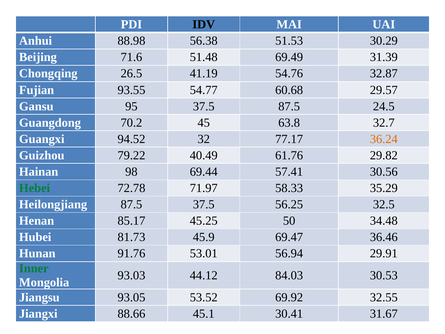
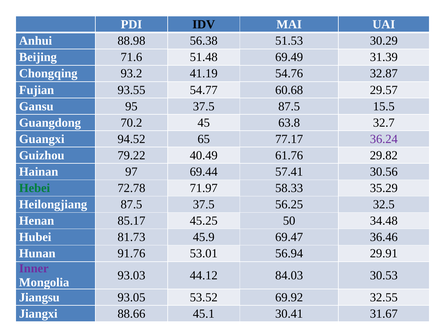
26.5: 26.5 -> 93.2 (131, 74)
24.5: 24.5 -> 15.5 (384, 106)
32: 32 -> 65 (204, 139)
36.24 colour: orange -> purple (384, 139)
98: 98 -> 97 (131, 172)
Inner colour: green -> purple (34, 268)
